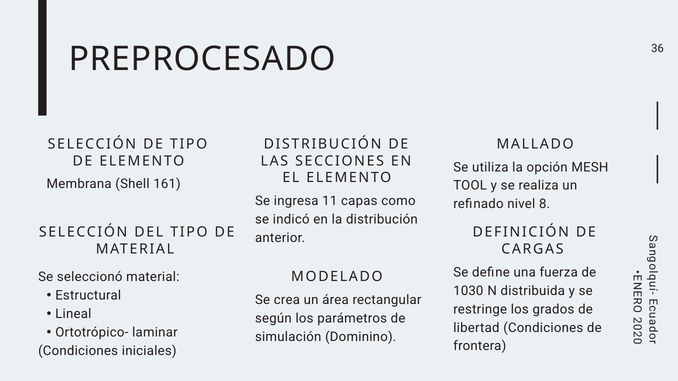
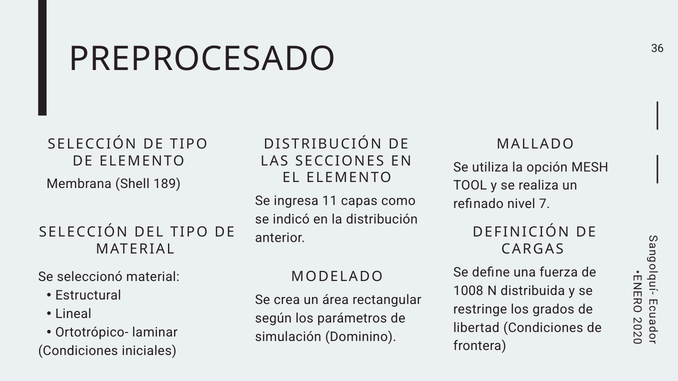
161: 161 -> 189 (167, 184)
8: 8 -> 7 (545, 204)
1030: 1030 -> 1008 (468, 291)
